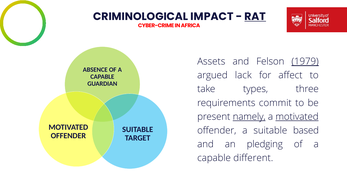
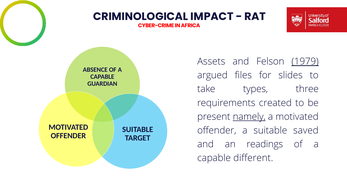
RAT underline: present -> none (255, 17)
lack: lack -> files (243, 75)
affect: affect -> slides (291, 75)
commit: commit -> created (275, 103)
motivated underline: present -> none (297, 117)
based: based -> saved (306, 131)
pledging: pledging -> readings (265, 144)
